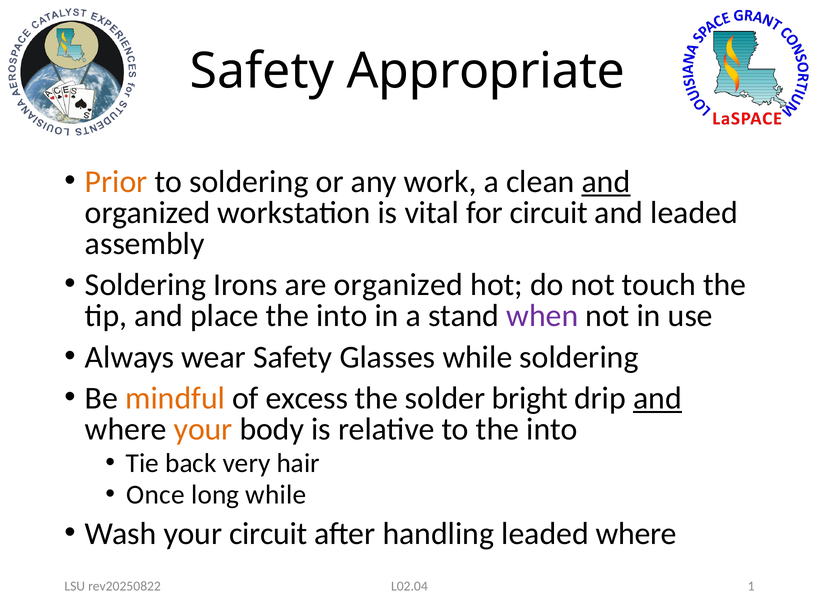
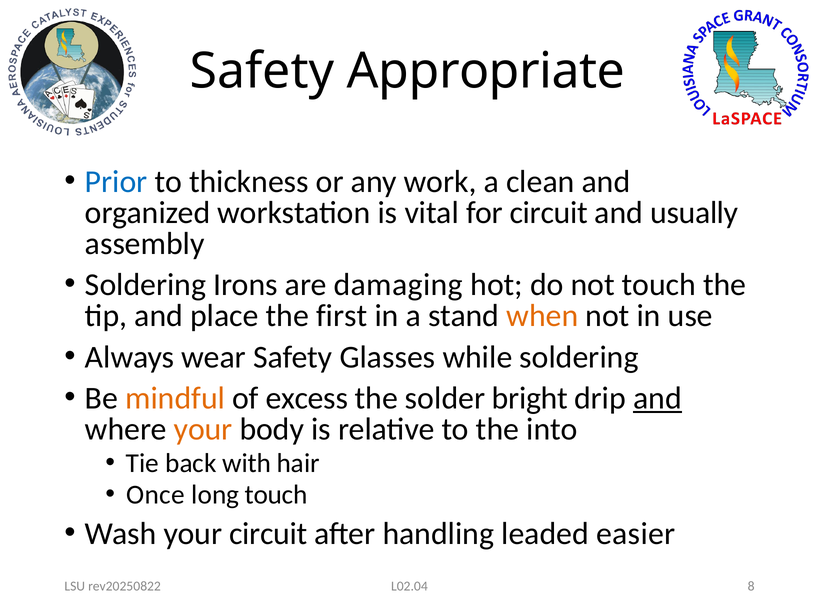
Prior colour: orange -> blue (116, 182)
to soldering: soldering -> thickness (249, 182)
and underline: present -> none (606, 182)
and leaded: leaded -> usually (694, 213)
are organized: organized -> damaging (398, 285)
place the into: into -> first (342, 316)
when colour: purple -> orange (542, 316)
very: very -> with (247, 463)
long while: while -> touch (276, 495)
leaded where: where -> easier (636, 534)
1: 1 -> 8 (751, 586)
